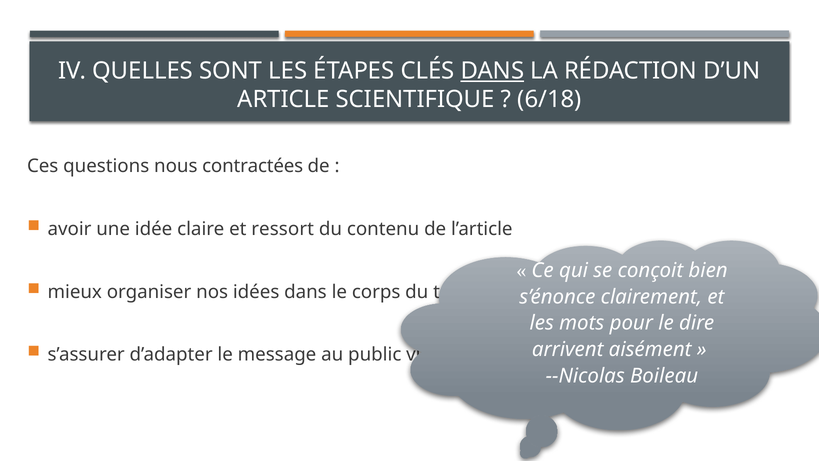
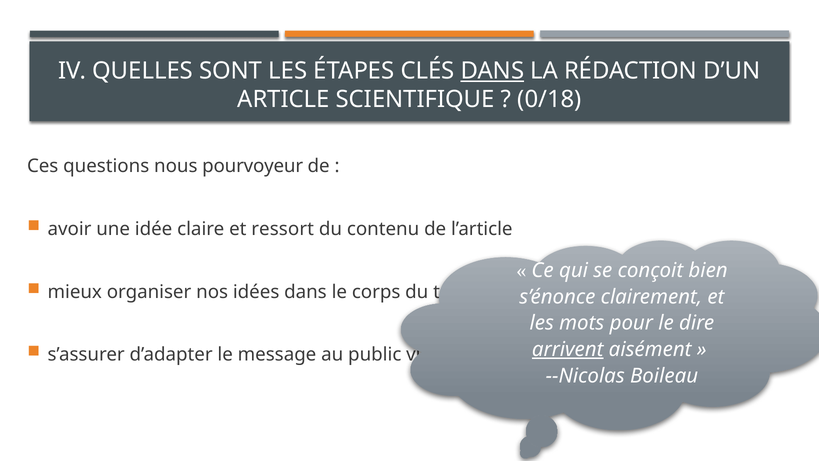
6/18: 6/18 -> 0/18 (549, 99)
contractées: contractées -> pourvoyeur (253, 166)
arrivent underline: none -> present (568, 349)
